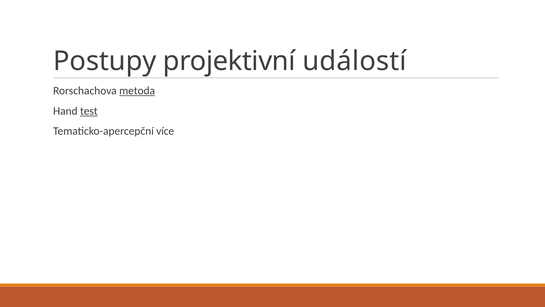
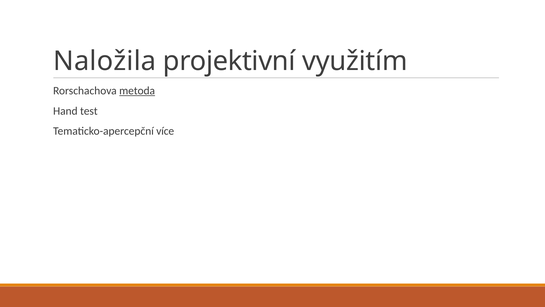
Postupy: Postupy -> Naložila (105, 61)
událostí: událostí -> využitím (355, 61)
test underline: present -> none (89, 111)
